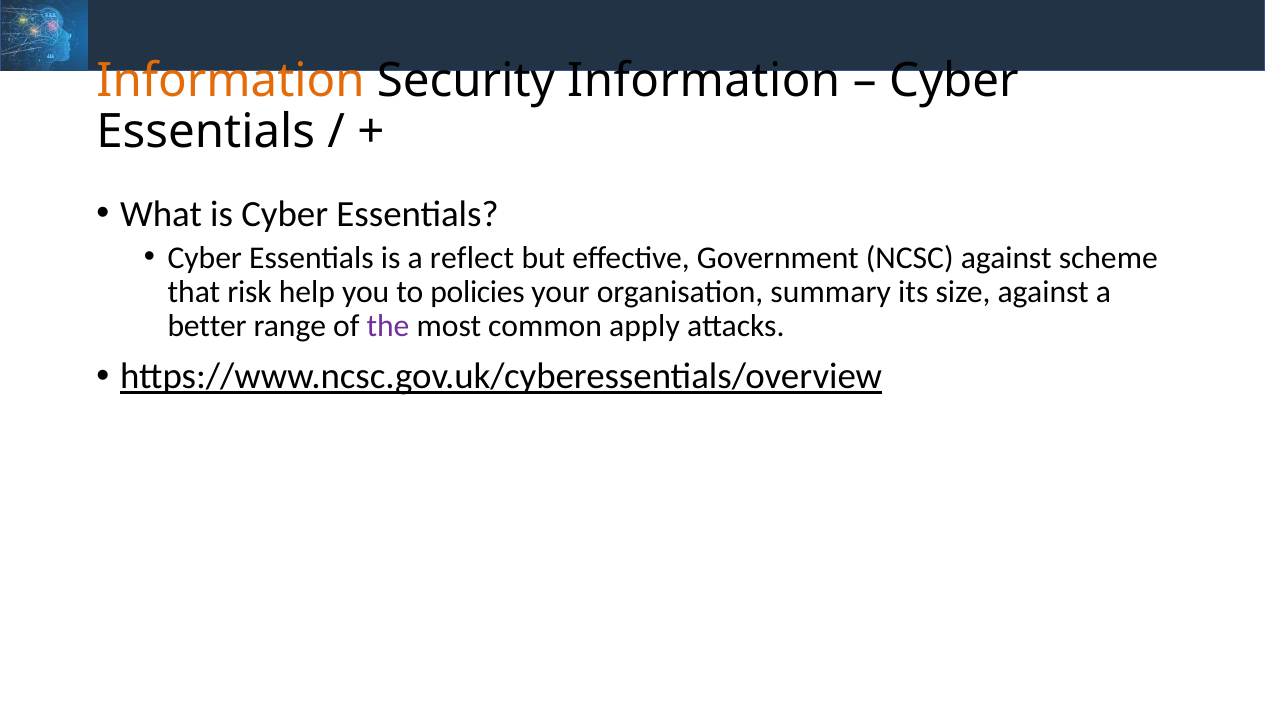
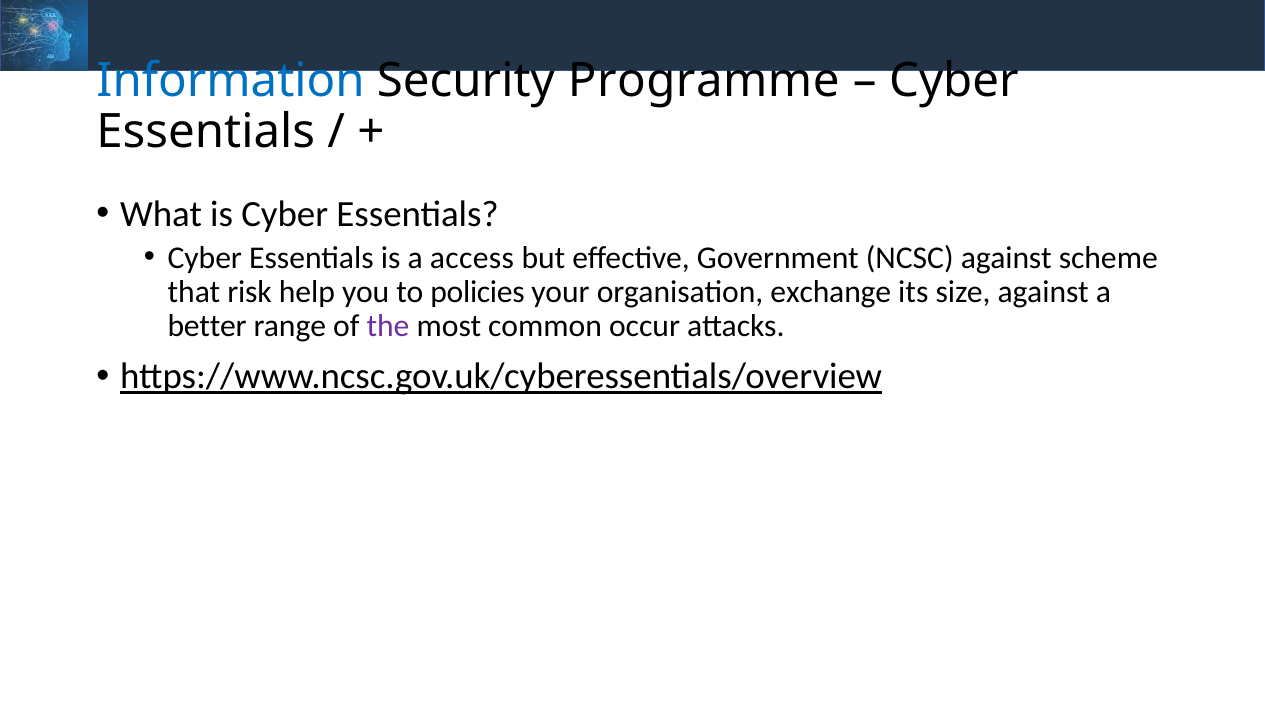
Information colour: orange -> blue (231, 81)
Security Information: Information -> Programme (704, 81)
reflect: reflect -> access (472, 257)
summary: summary -> exchange (831, 292)
apply: apply -> occur (645, 326)
